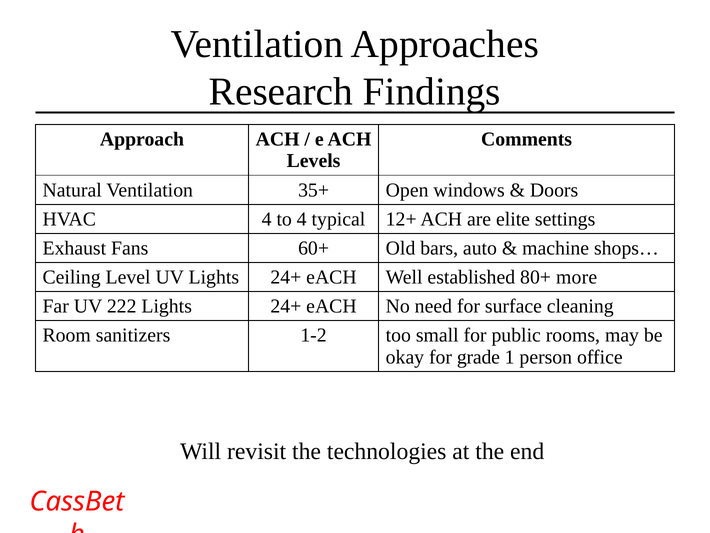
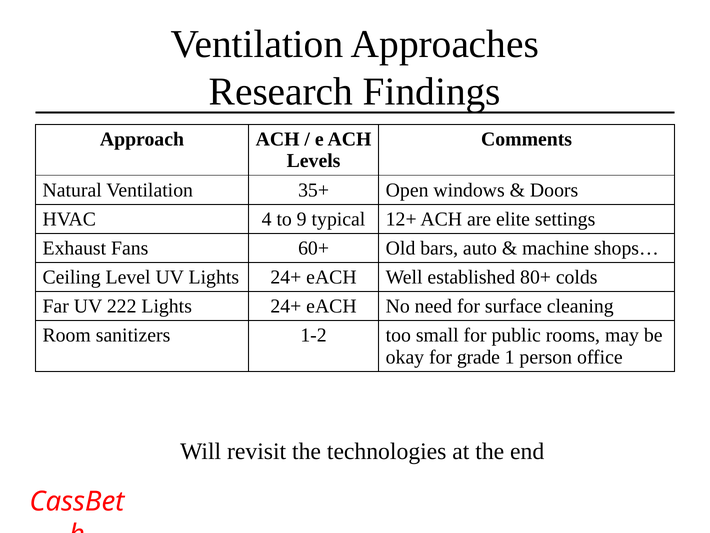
to 4: 4 -> 9 (302, 219)
more: more -> colds (577, 277)
